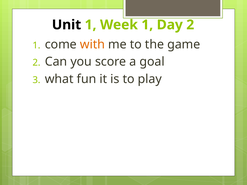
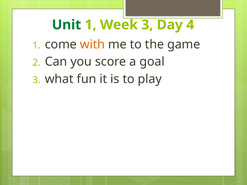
Unit colour: black -> green (67, 25)
Week 1: 1 -> 3 (147, 25)
Day 2: 2 -> 4 (190, 25)
